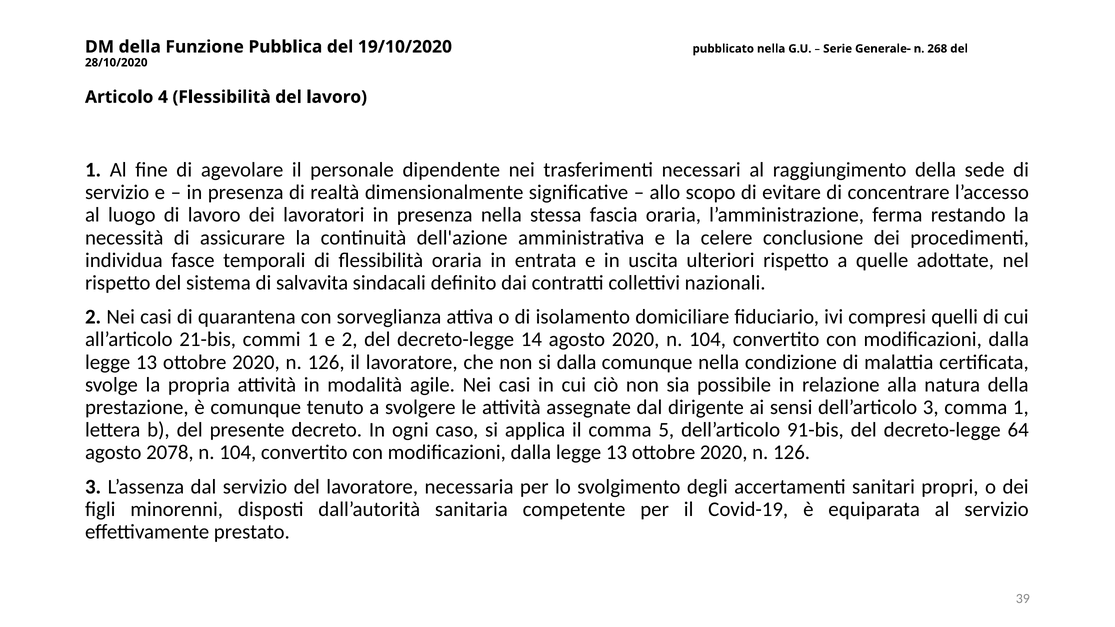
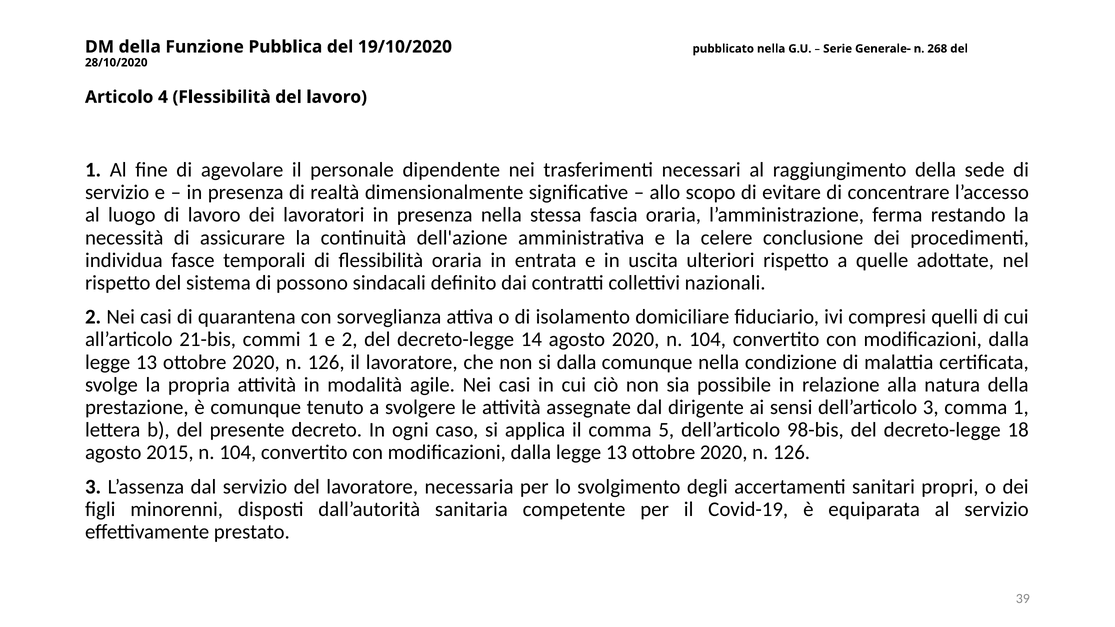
salvavita: salvavita -> possono (312, 283)
91-bis: 91-bis -> 98-bis (815, 430)
64: 64 -> 18 (1018, 430)
2078: 2078 -> 2015 (170, 453)
